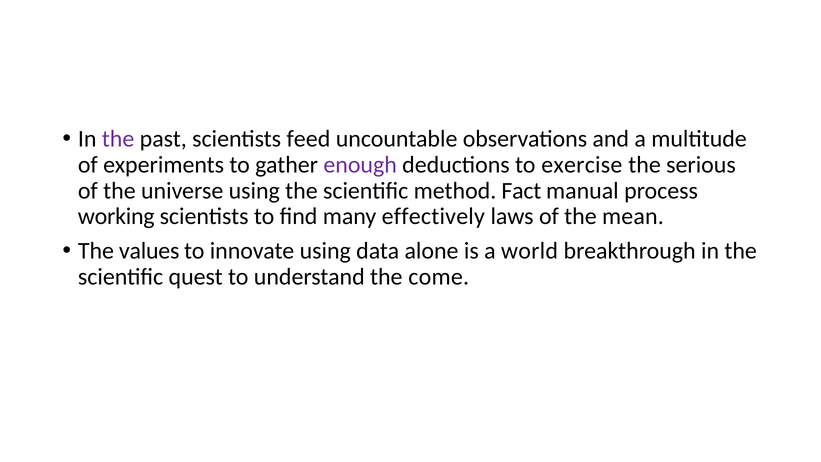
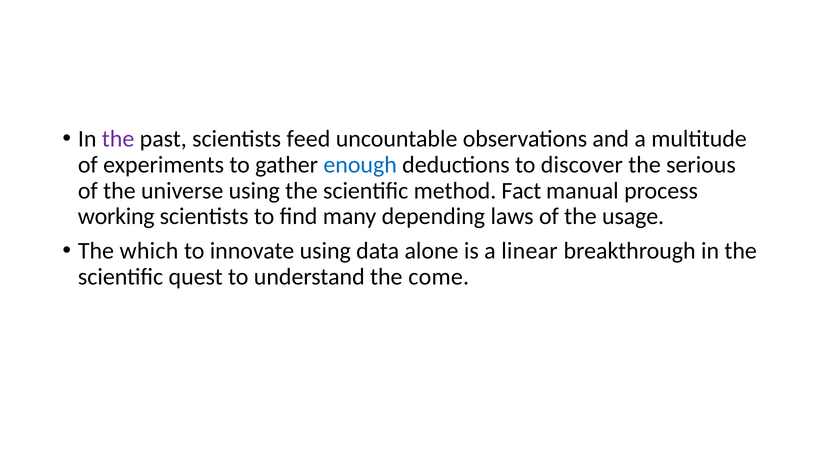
enough colour: purple -> blue (360, 165)
exercise: exercise -> discover (582, 165)
effectively: effectively -> depending (433, 216)
mean: mean -> usage (633, 216)
values: values -> which (149, 251)
world: world -> linear (529, 251)
